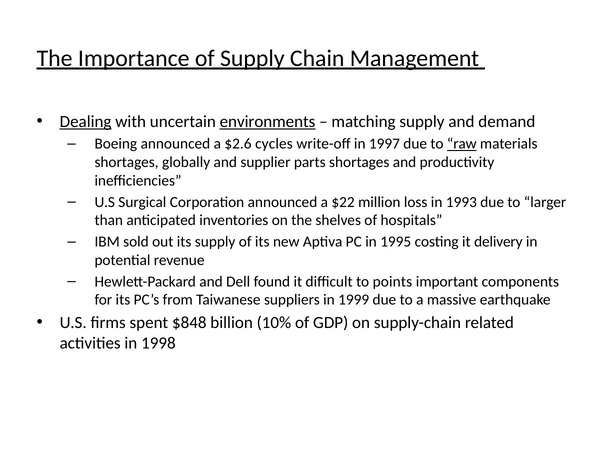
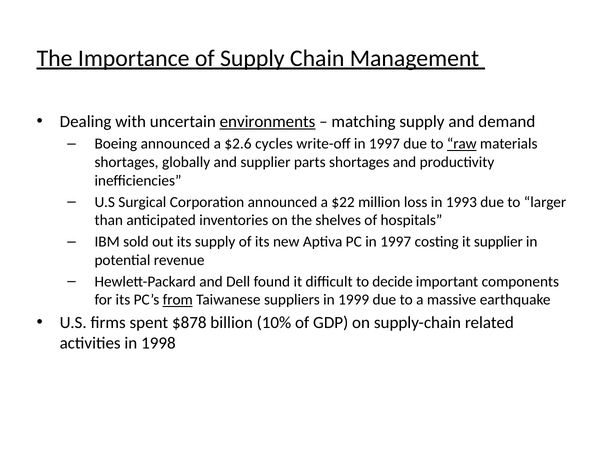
Dealing underline: present -> none (86, 122)
PC in 1995: 1995 -> 1997 (396, 242)
it delivery: delivery -> supplier (498, 242)
points: points -> decide (393, 282)
from underline: none -> present (178, 300)
$848: $848 -> $878 (189, 323)
